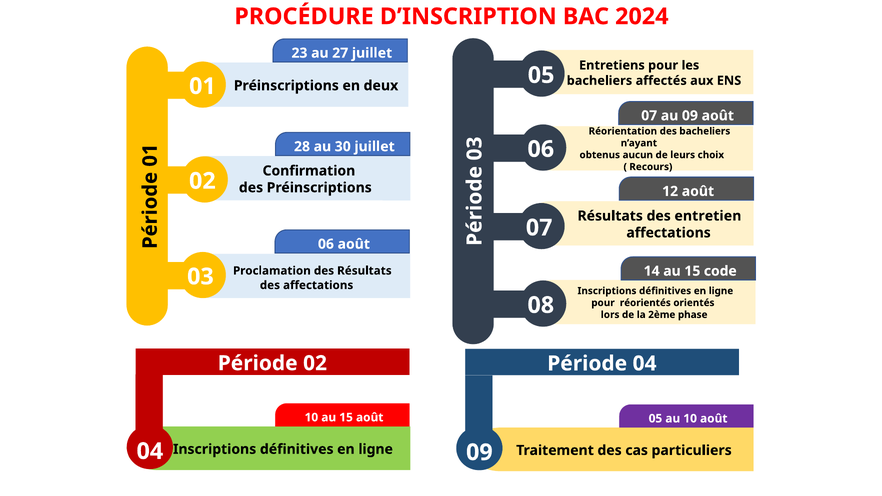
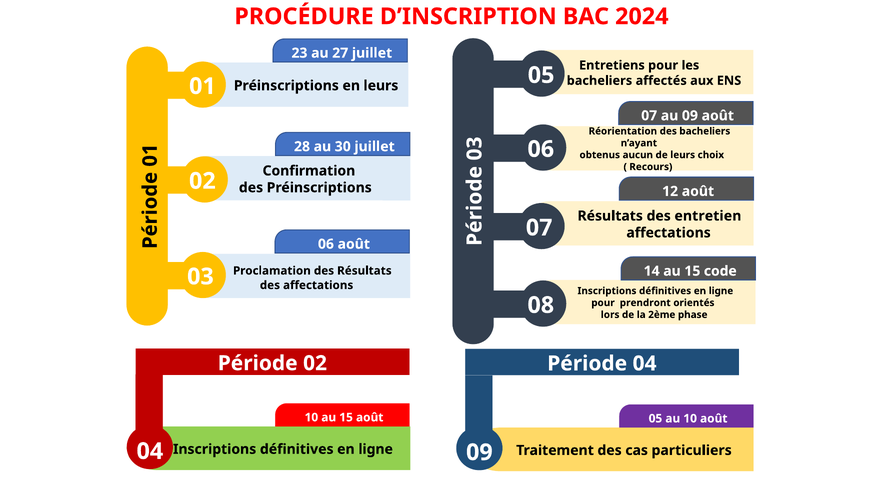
en deux: deux -> leurs (381, 86)
réorientés: réorientés -> prendront (645, 303)
